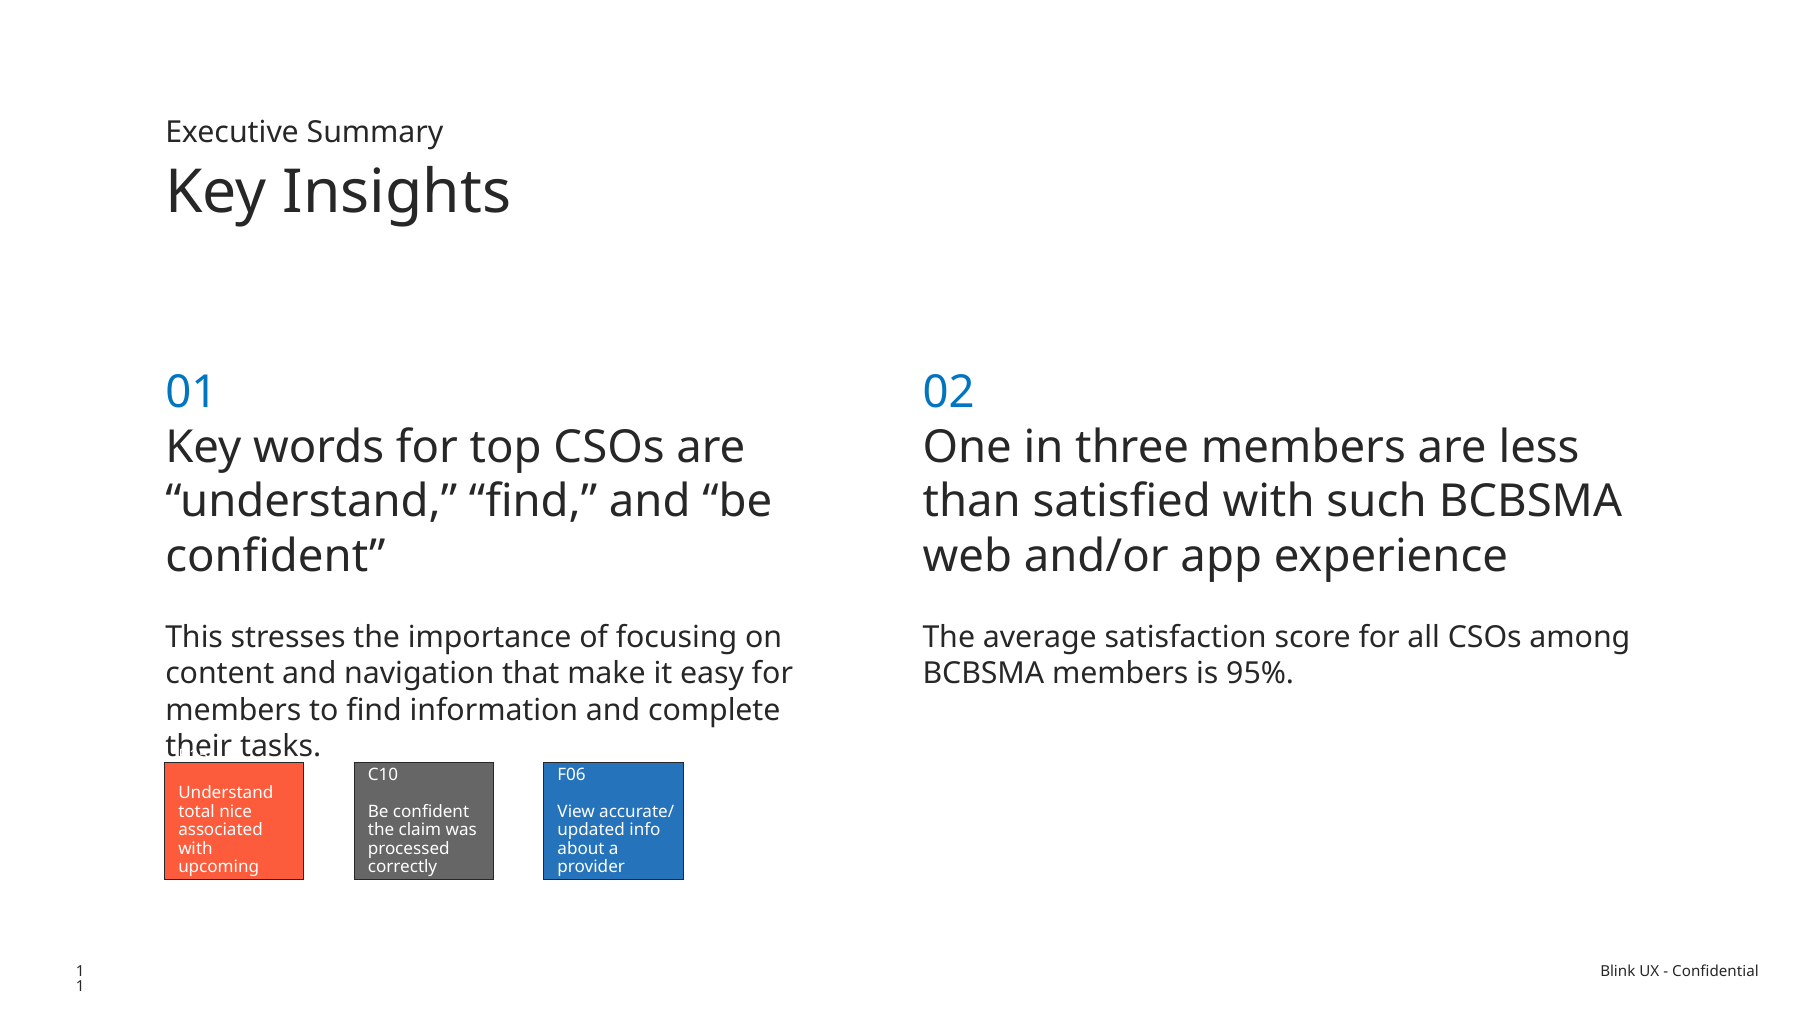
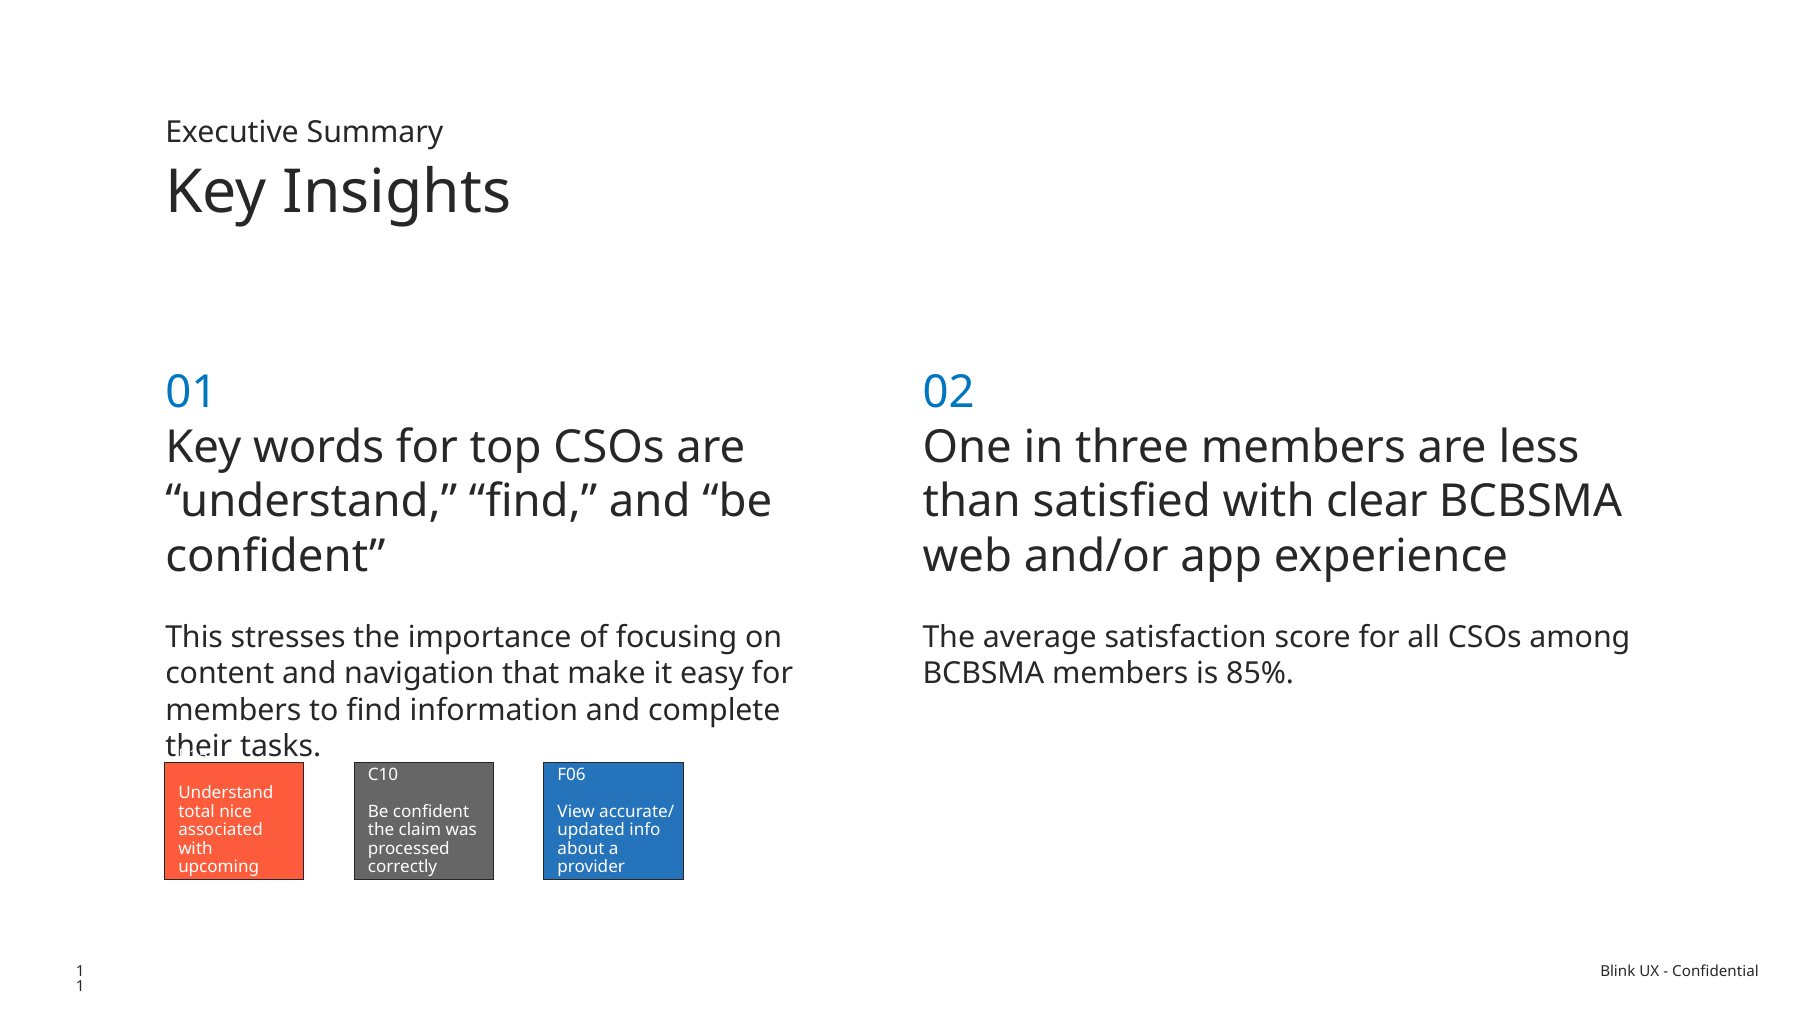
such: such -> clear (1377, 502)
95%: 95% -> 85% (1260, 674)
